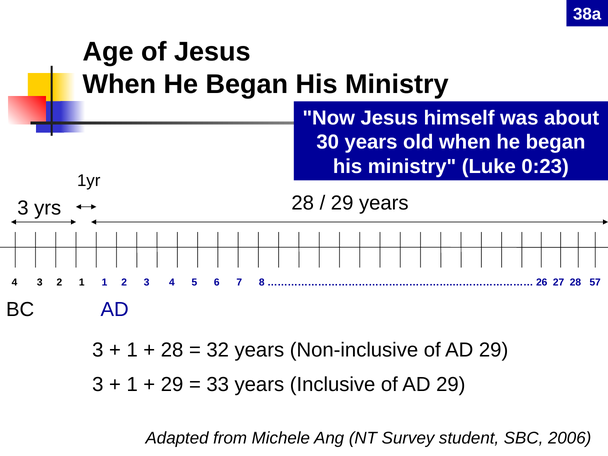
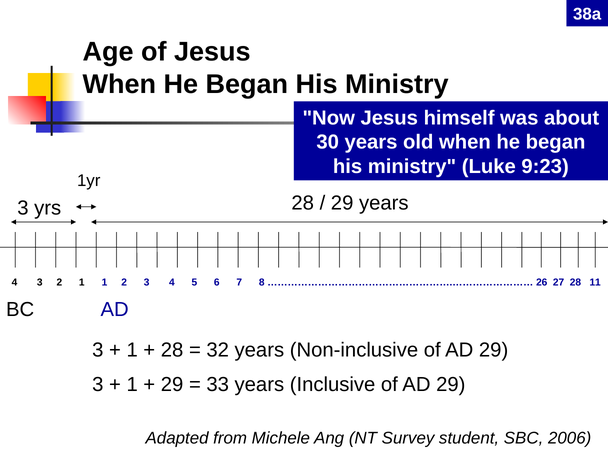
0:23: 0:23 -> 9:23 (545, 167)
57: 57 -> 11 (595, 282)
